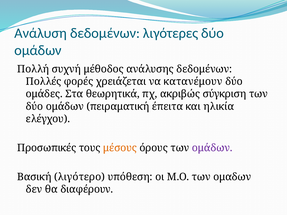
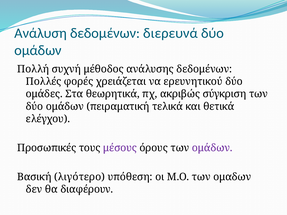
λιγότερες: λιγότερες -> διερευνά (170, 33)
κατανέμουν: κατανέμουν -> ερευνητικού (193, 82)
έπειτα: έπειτα -> τελικά (168, 107)
ηλικία: ηλικία -> θετικά (219, 107)
μέσους colour: orange -> purple (120, 148)
